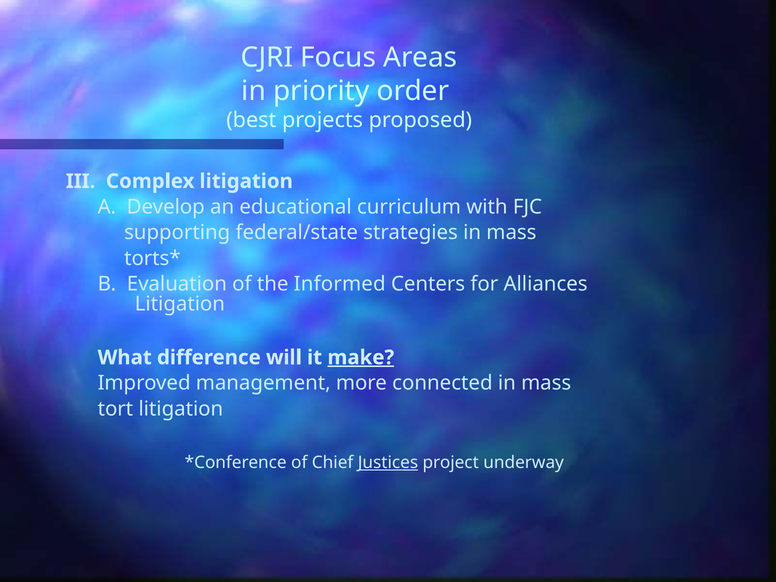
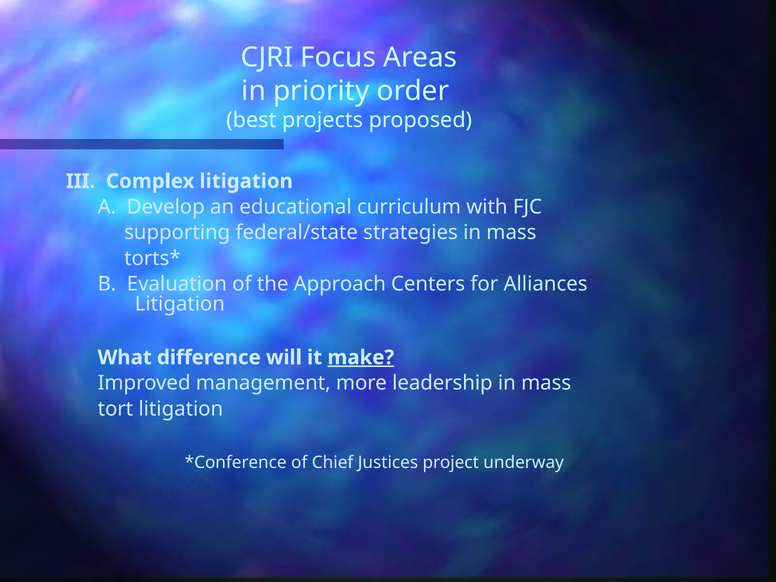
Informed: Informed -> Approach (340, 284)
connected: connected -> leadership (442, 383)
Justices underline: present -> none (388, 463)
